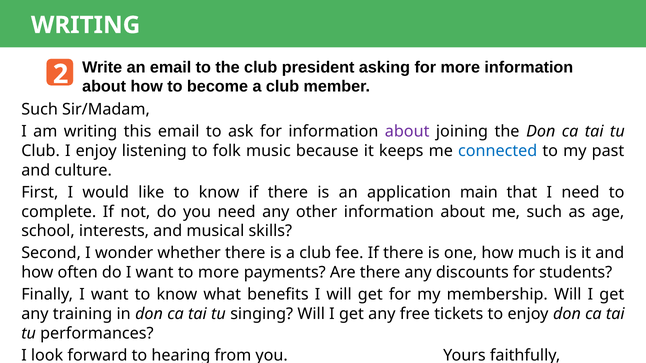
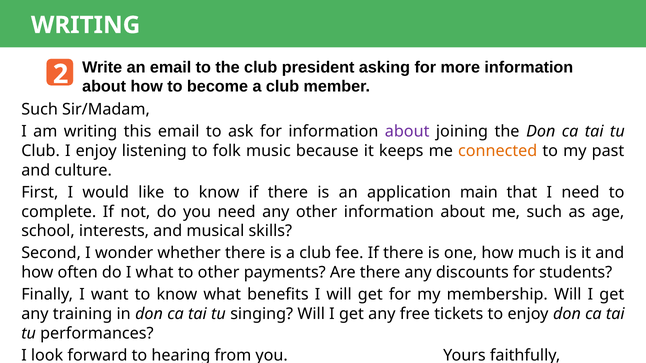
connected colour: blue -> orange (498, 151)
do I want: want -> what (155, 273)
to more: more -> other (219, 273)
